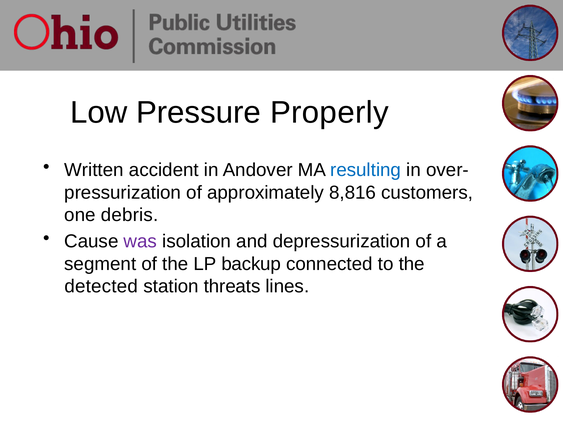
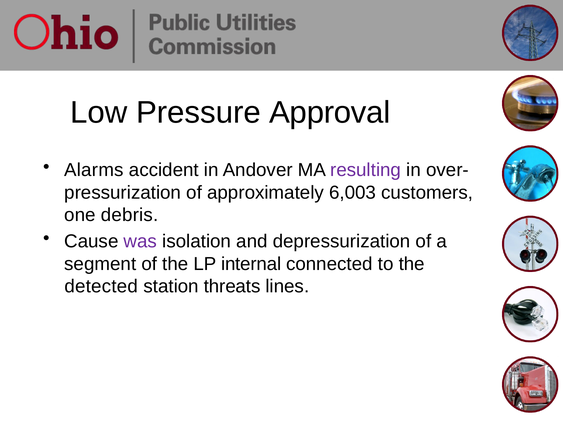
Properly: Properly -> Approval (330, 112)
Written: Written -> Alarms (94, 170)
resulting colour: blue -> purple (366, 170)
8,816: 8,816 -> 6,003 (353, 193)
backup: backup -> internal (251, 264)
